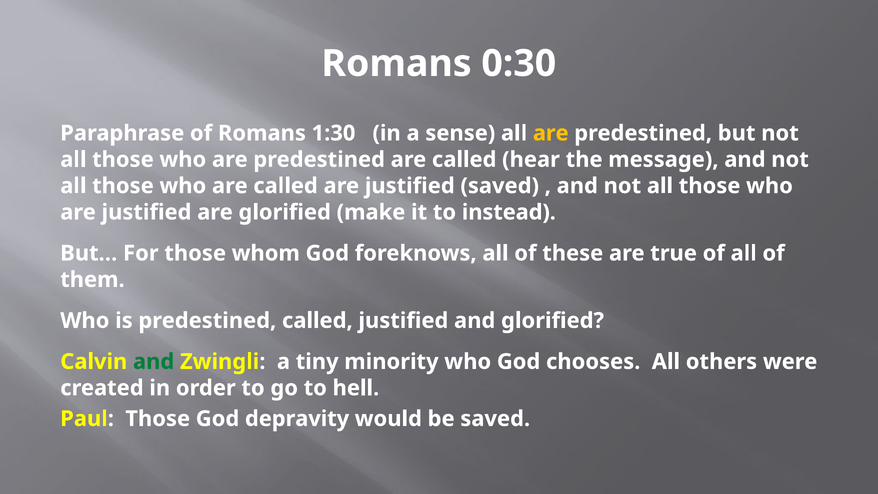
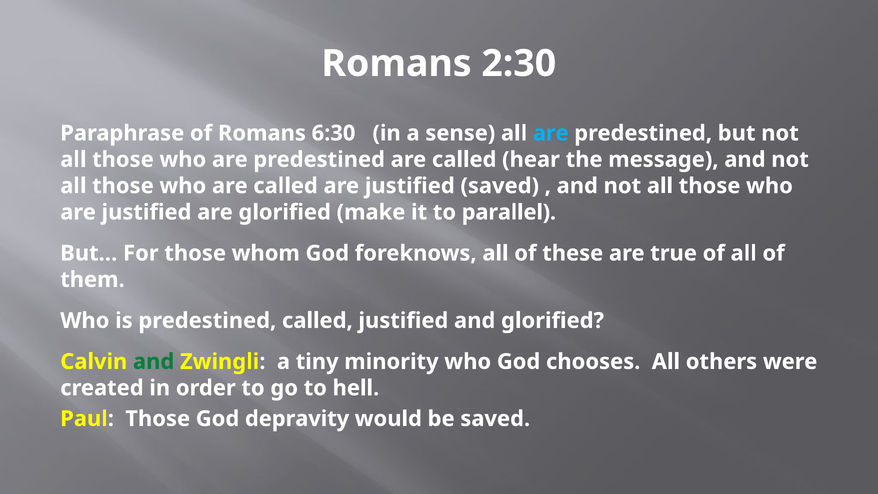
0:30: 0:30 -> 2:30 (519, 64)
1:30: 1:30 -> 6:30 (333, 133)
are colour: yellow -> light blue (551, 133)
instead: instead -> parallel (509, 212)
